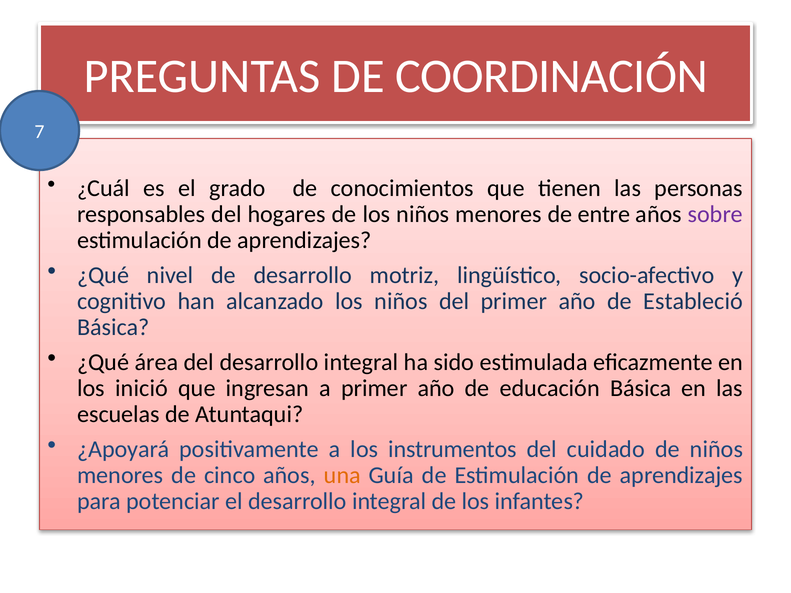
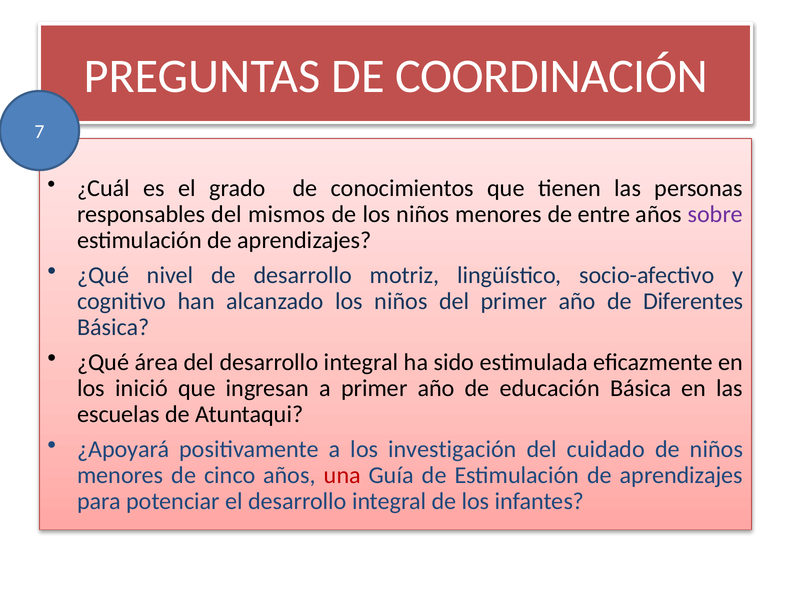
hogares: hogares -> mismos (287, 214)
Estableció: Estableció -> Diferentes (693, 301)
instrumentos: instrumentos -> investigación (452, 449)
una colour: orange -> red (342, 475)
